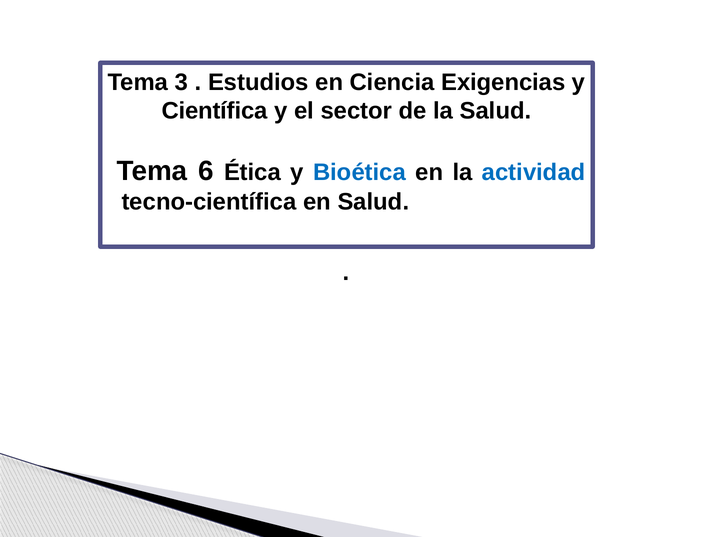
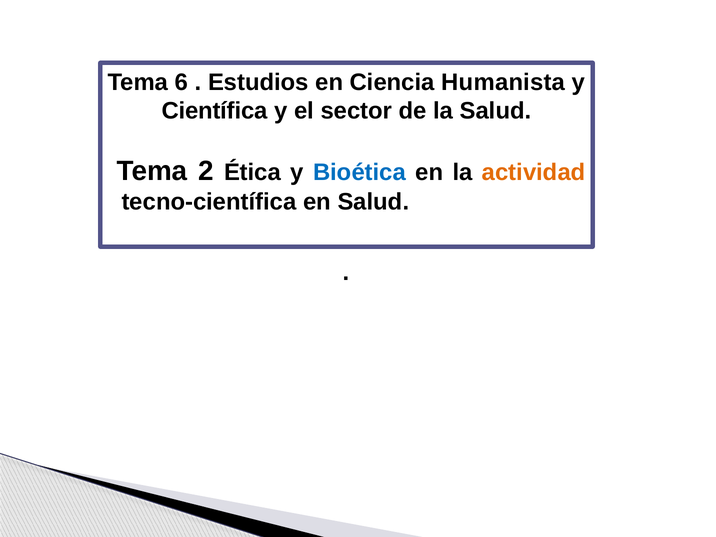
3: 3 -> 6 (181, 82)
Exigencias: Exigencias -> Humanista (503, 82)
6: 6 -> 2 (206, 171)
actividad colour: blue -> orange (534, 172)
